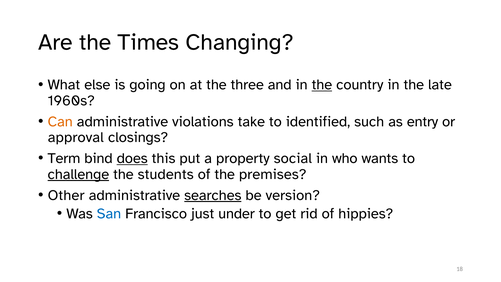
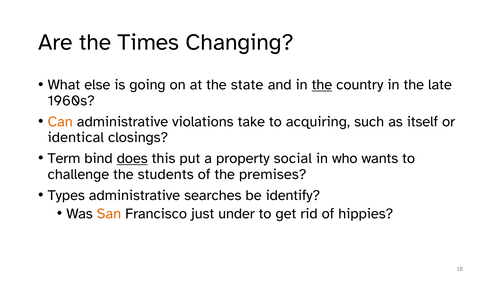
three: three -> state (247, 85)
identified: identified -> acquiring (318, 121)
entry: entry -> itself (422, 121)
approval: approval -> identical (76, 137)
challenge underline: present -> none (78, 174)
Other: Other -> Types (66, 195)
searches underline: present -> none (213, 195)
version: version -> identify (293, 195)
San colour: blue -> orange (109, 213)
